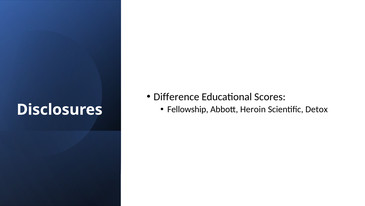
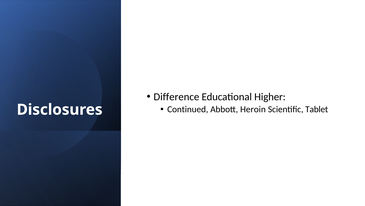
Scores: Scores -> Higher (270, 97)
Fellowship: Fellowship -> Continued (188, 109)
Detox: Detox -> Tablet (317, 109)
